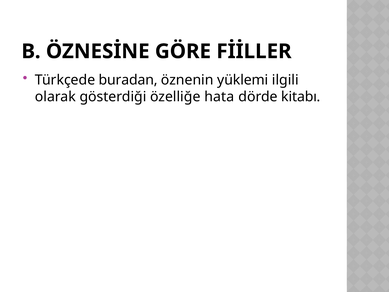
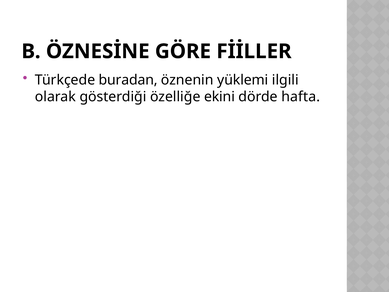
hata: hata -> ekini (220, 97)
kitabı: kitabı -> hafta (301, 97)
